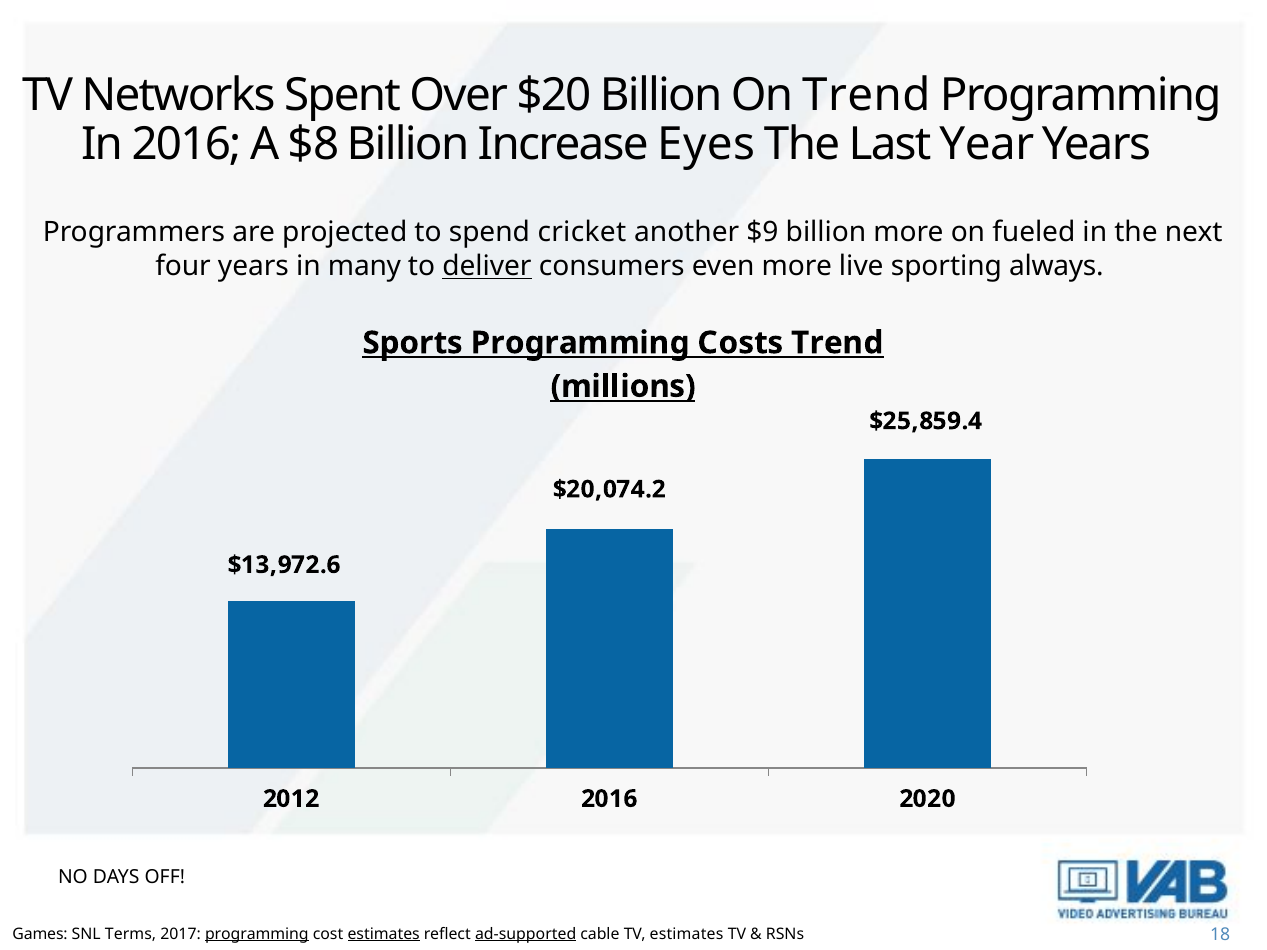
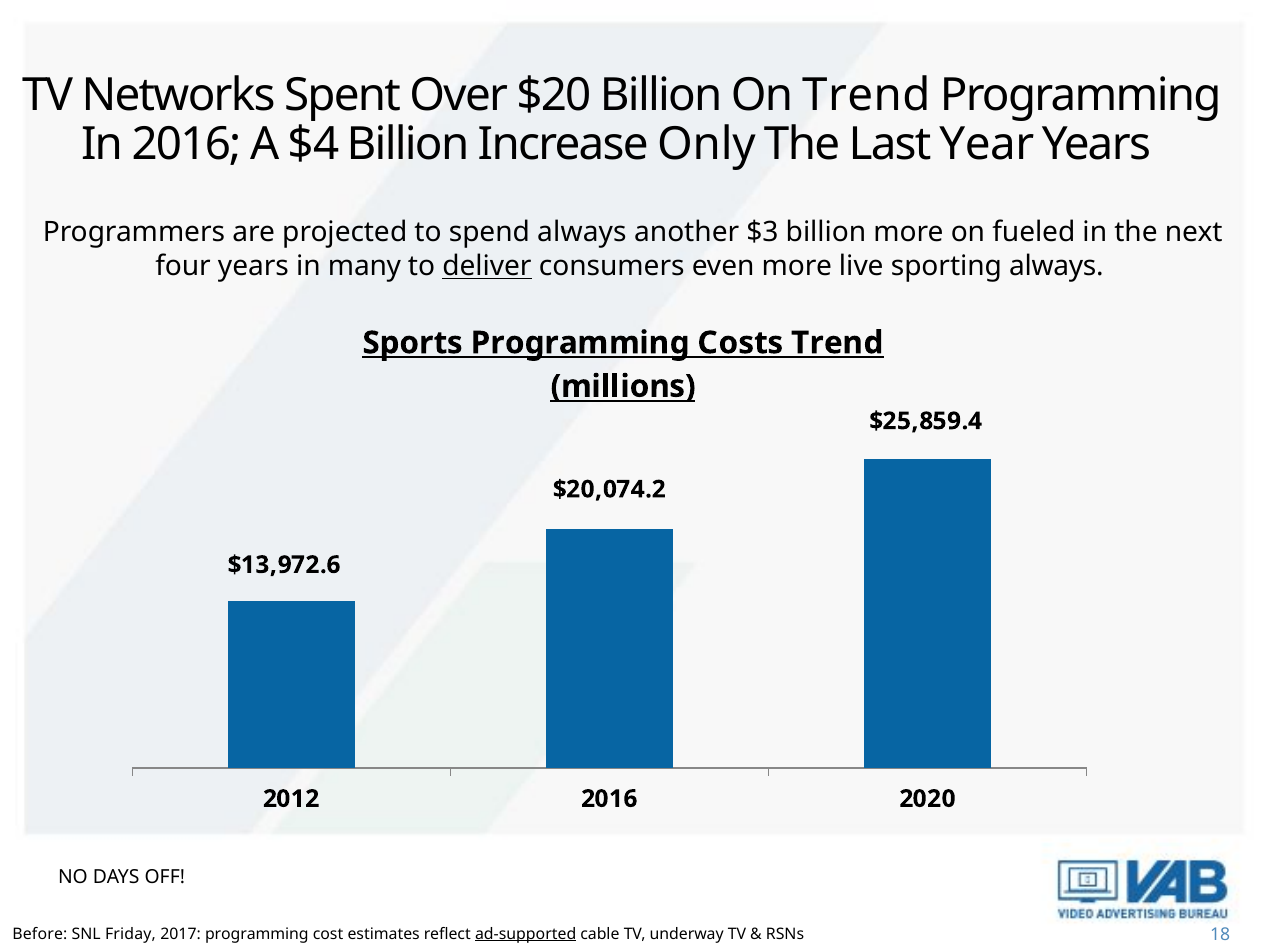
$8: $8 -> $4 (313, 144)
Eyes: Eyes -> Only (706, 144)
spend cricket: cricket -> always (582, 233)
$9: $9 -> $3 (762, 233)
Games: Games -> Before (40, 934)
Terms: Terms -> Friday (131, 934)
programming underline: present -> none (257, 934)
estimates underline: present -> none (384, 934)
TV estimates: estimates -> underway (687, 934)
